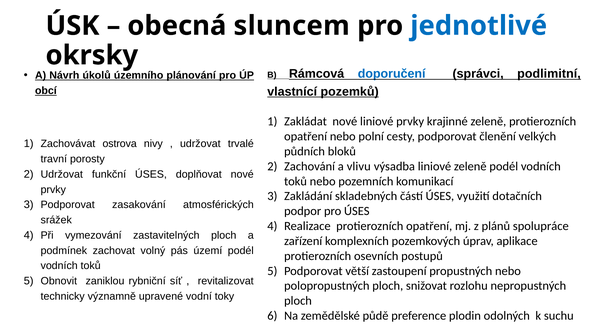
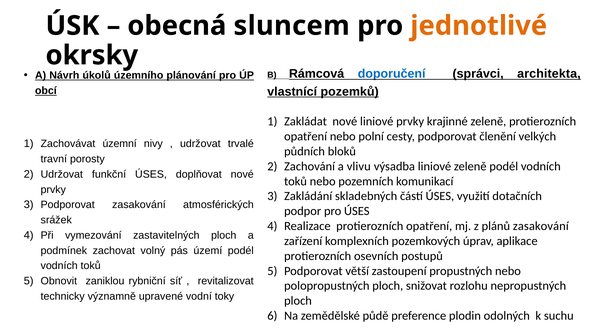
jednotlivé colour: blue -> orange (479, 26)
podlimitní: podlimitní -> architekta (549, 74)
ostrova: ostrova -> územní (120, 144)
plánů spolupráce: spolupráce -> zasakování (541, 226)
